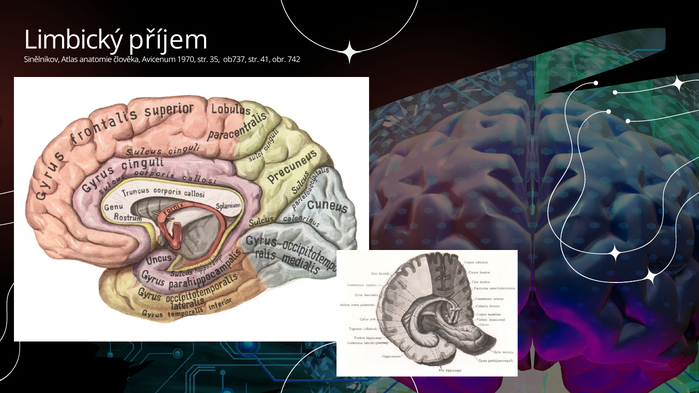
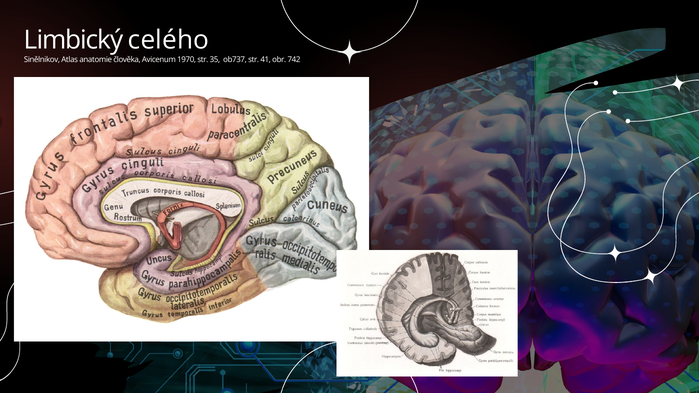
příjem: příjem -> celého (168, 40)
